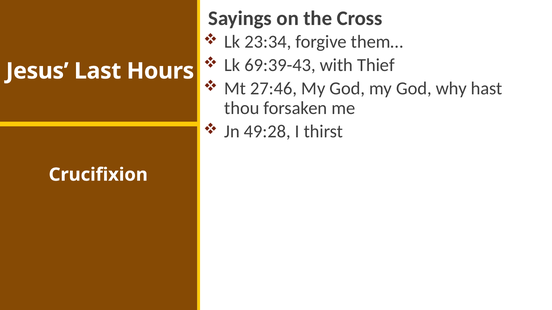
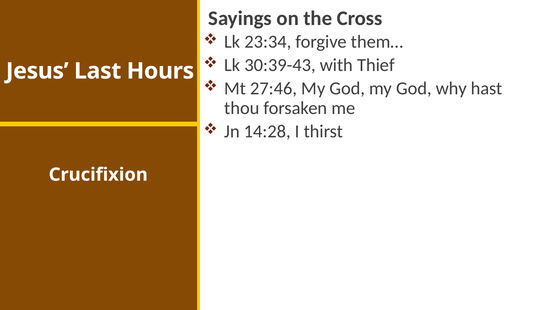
69:39-43: 69:39-43 -> 30:39-43 (280, 65)
49:28: 49:28 -> 14:28 (267, 132)
